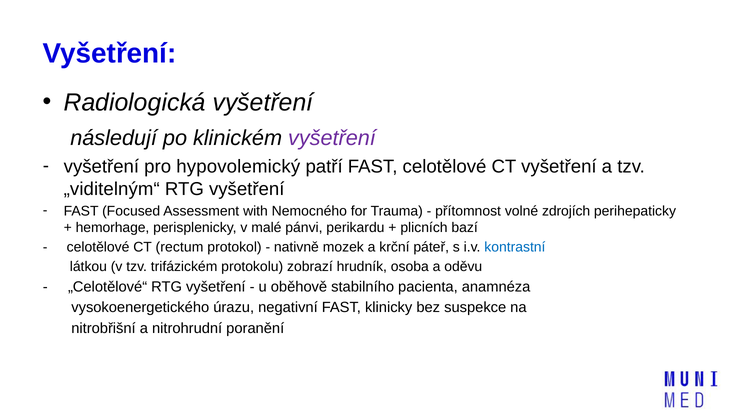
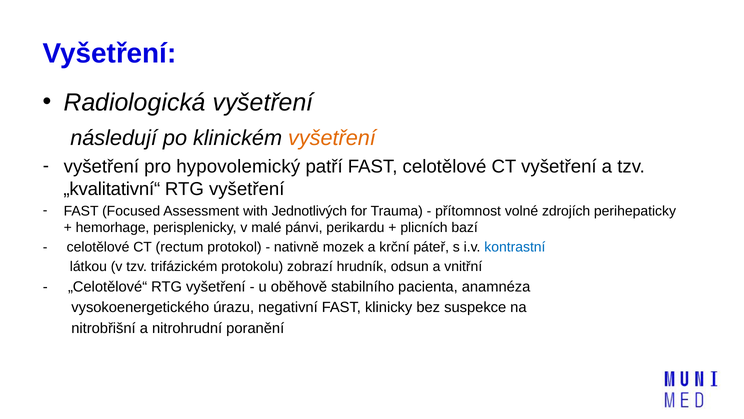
vyšetření colour: purple -> orange (332, 138)
„viditelným“: „viditelným“ -> „kvalitativní“ (112, 189)
Nemocného: Nemocného -> Jednotlivých (309, 211)
osoba: osoba -> odsun (410, 266)
oděvu: oděvu -> vnitřní (463, 266)
